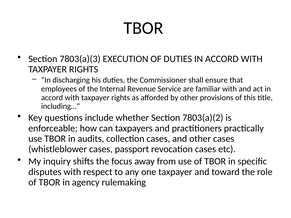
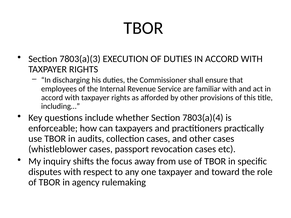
7803(a)(2: 7803(a)(2 -> 7803(a)(4 (203, 118)
